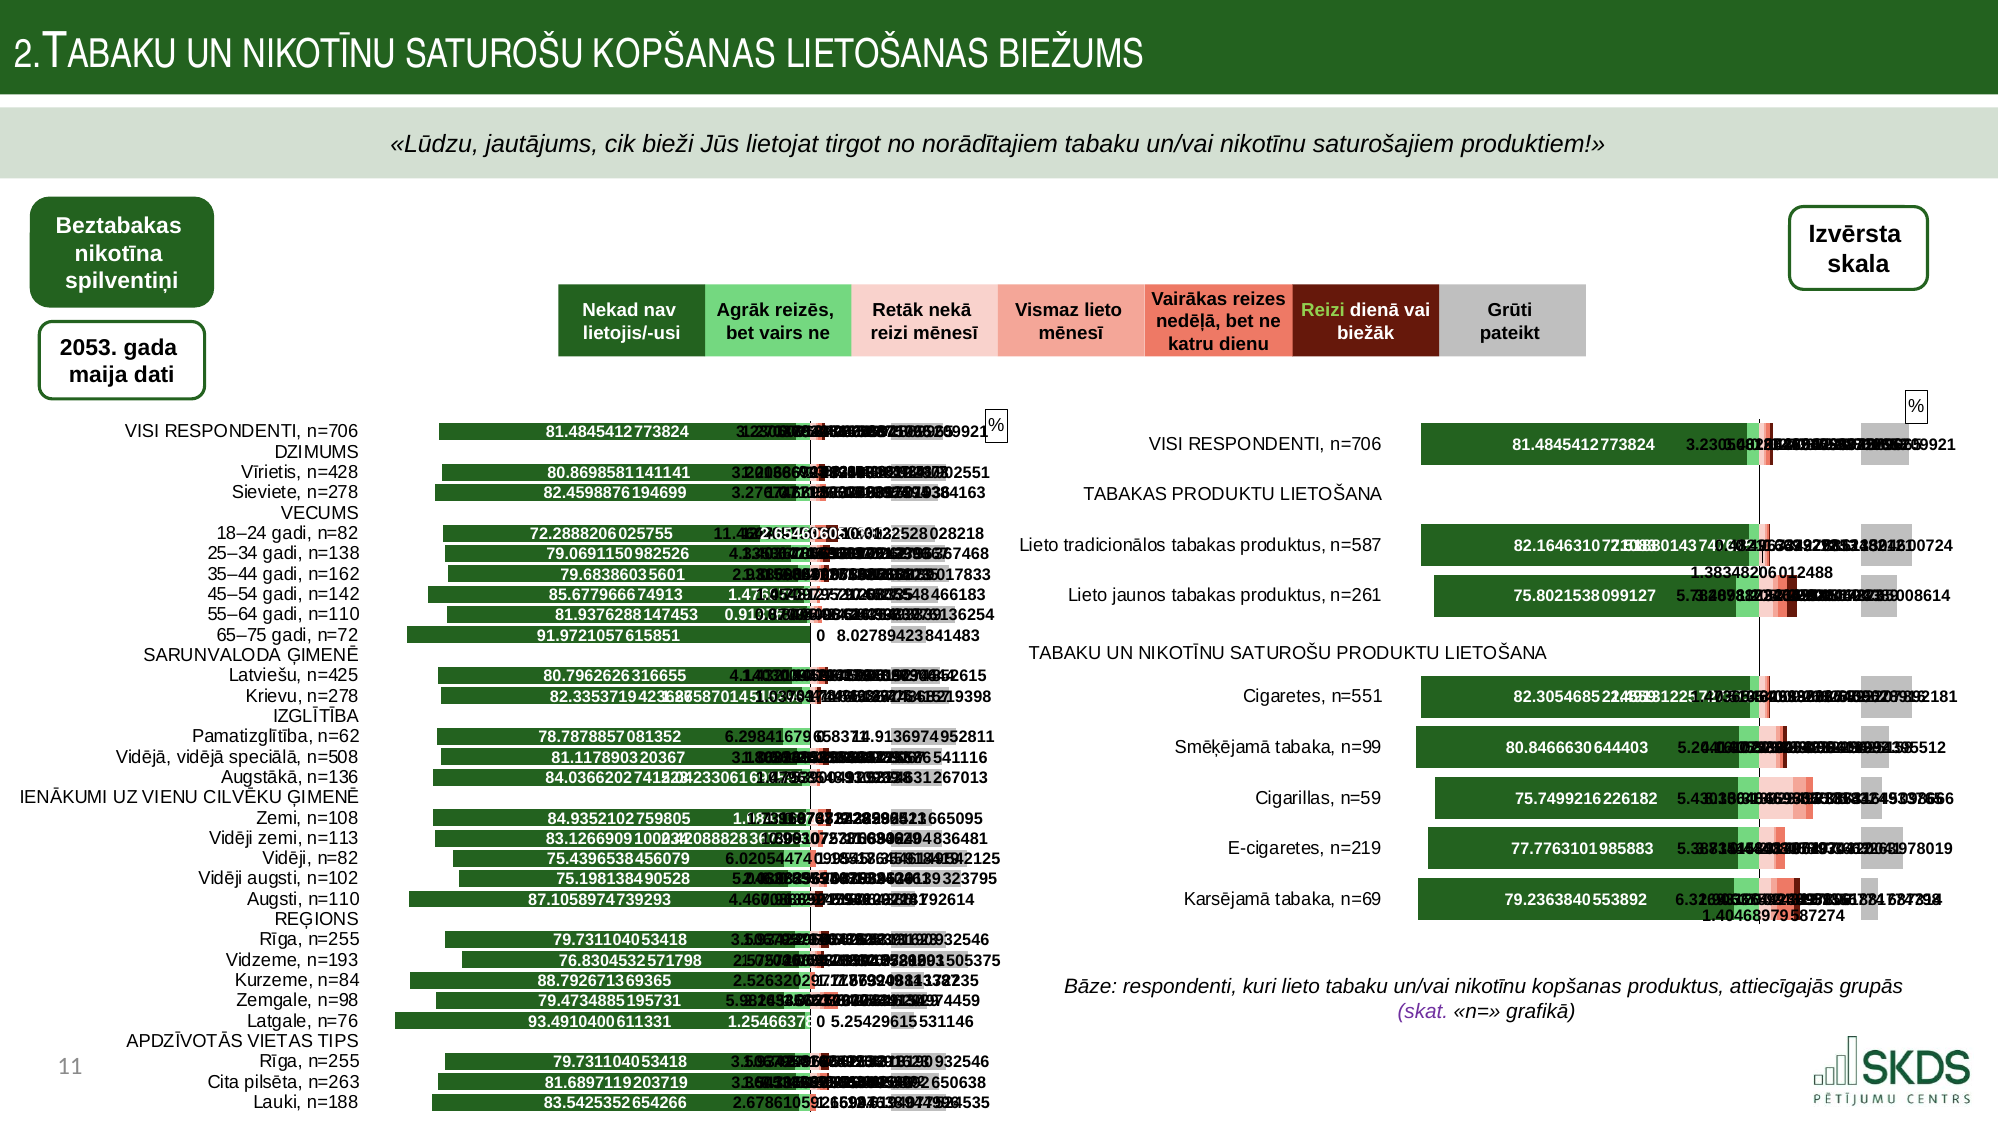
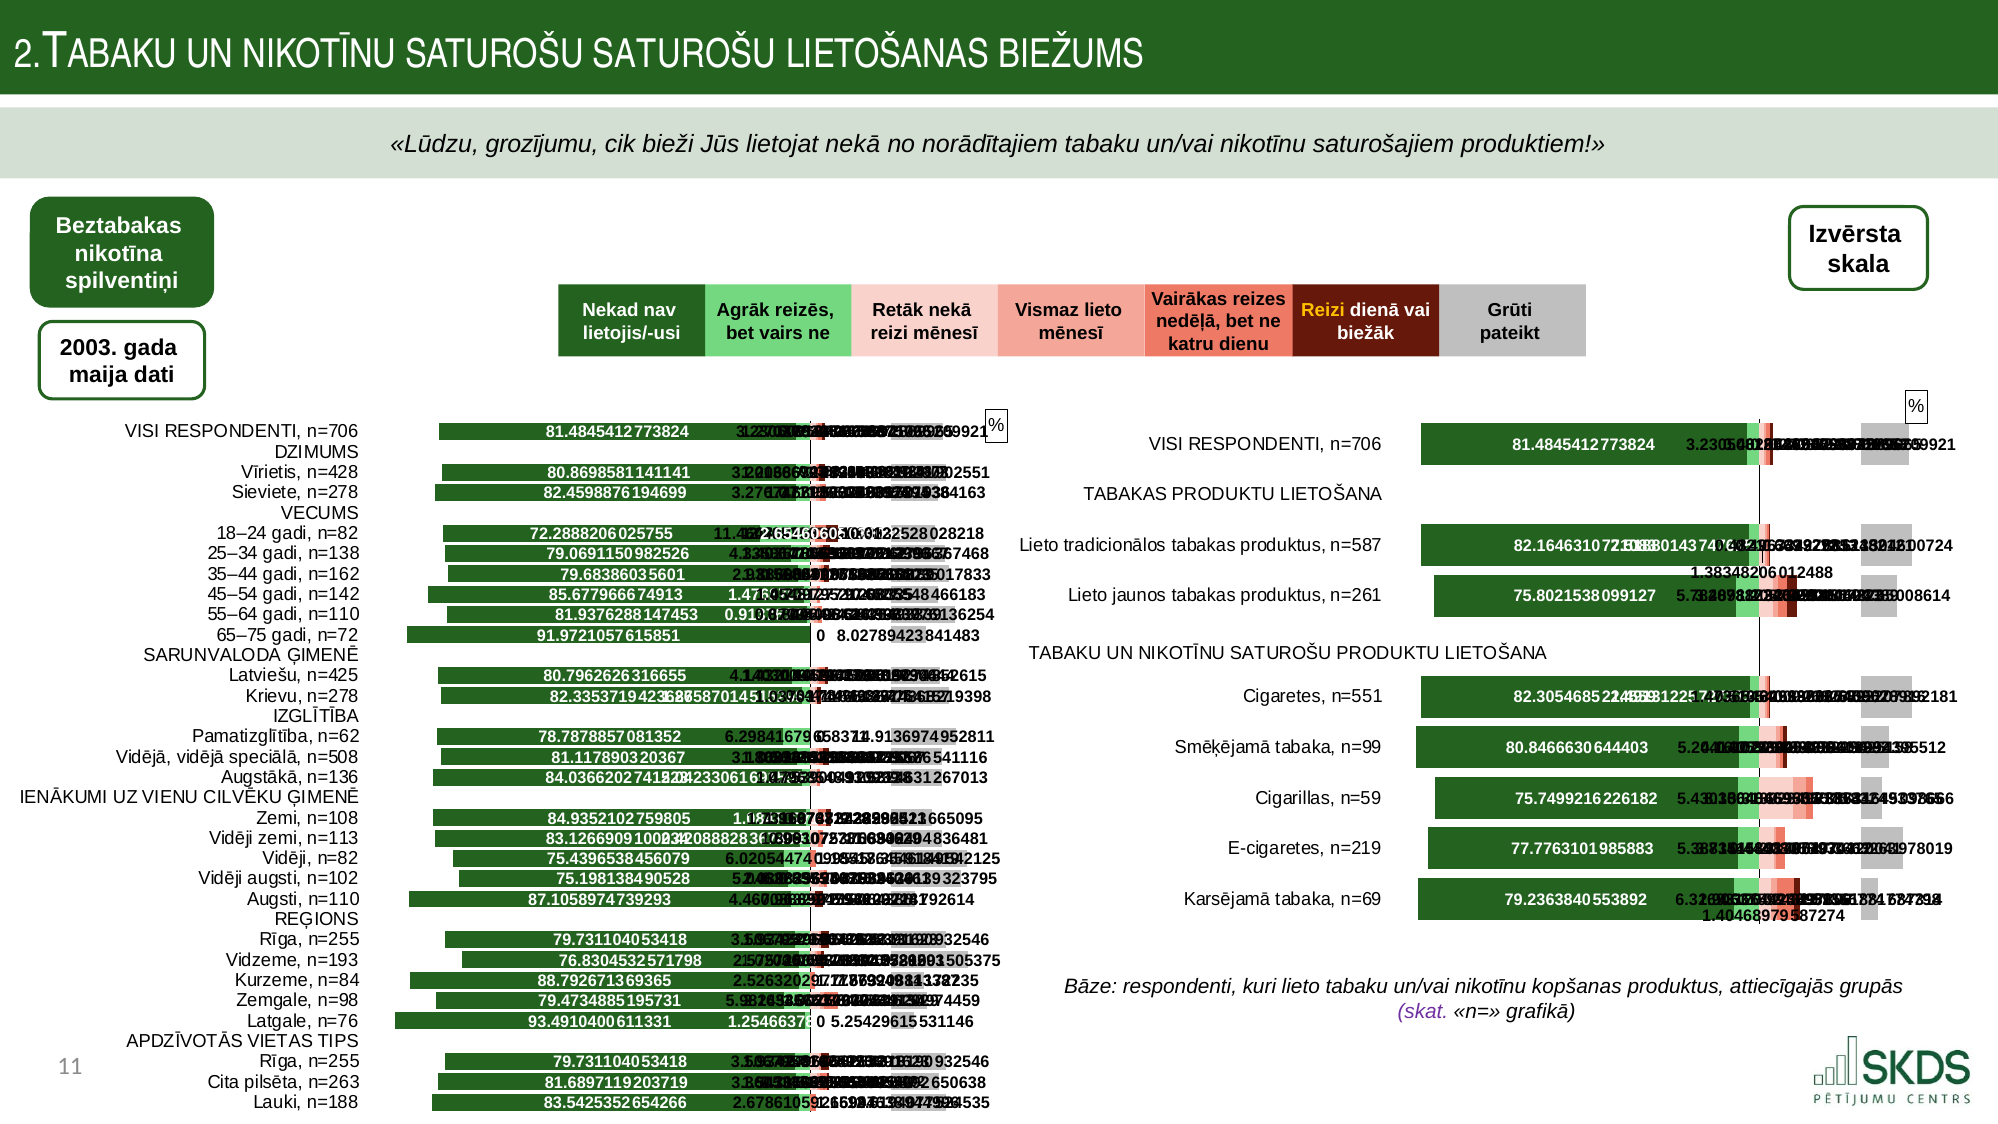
SATUROŠU KOPŠANAS: KOPŠANAS -> SATUROŠU (685, 54)
jautājums: jautājums -> grozījumu (542, 145)
lietojat tirgot: tirgot -> nekā (853, 145)
Reizi colour: light green -> yellow (1323, 310)
2053: 2053 -> 2003 (89, 348)
